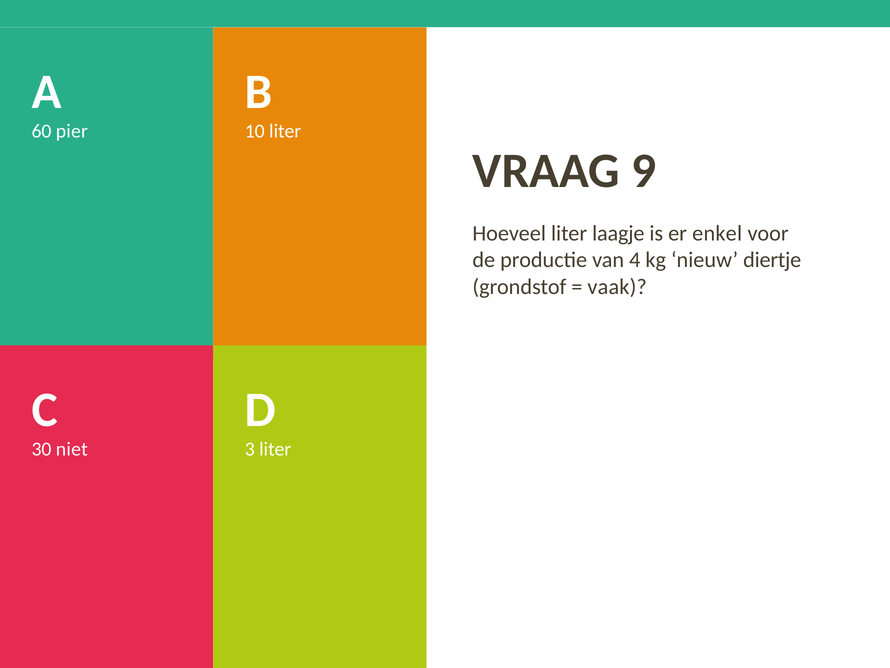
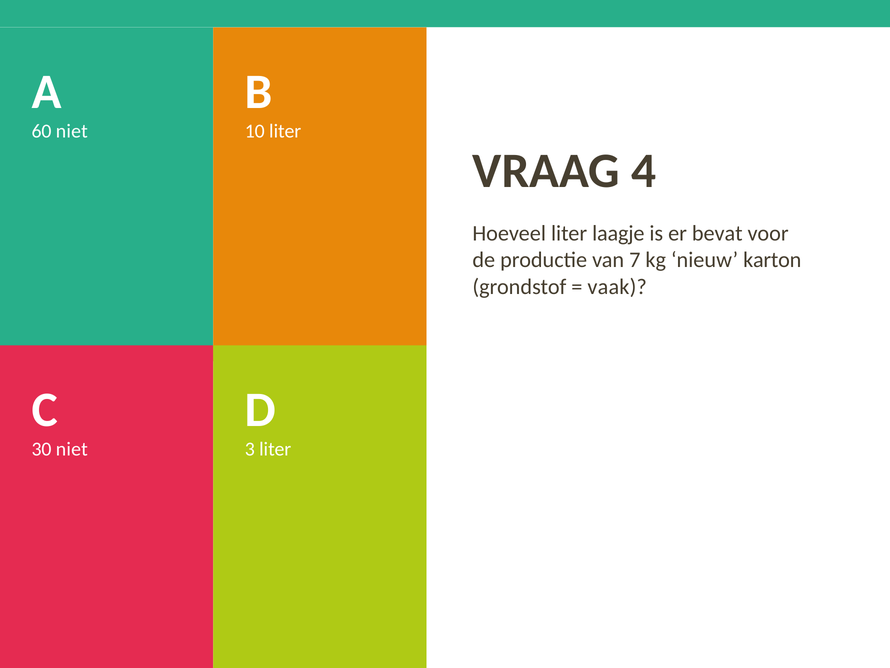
60 pier: pier -> niet (72, 131)
9: 9 -> 4 (644, 171)
enkel: enkel -> bevat (717, 233)
4: 4 -> 7 (635, 260)
diertje: diertje -> karton (772, 260)
